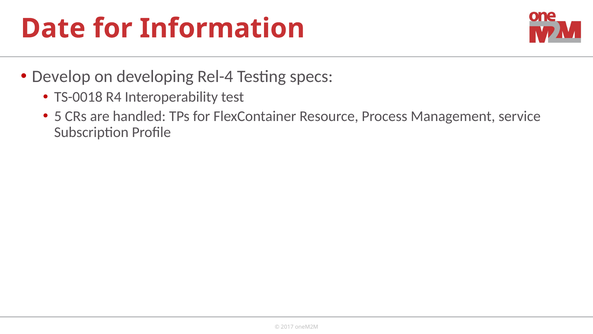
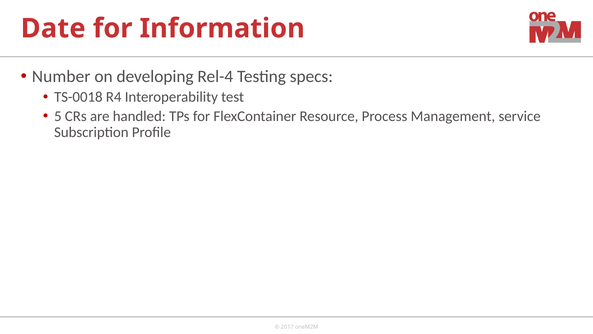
Develop: Develop -> Number (61, 76)
